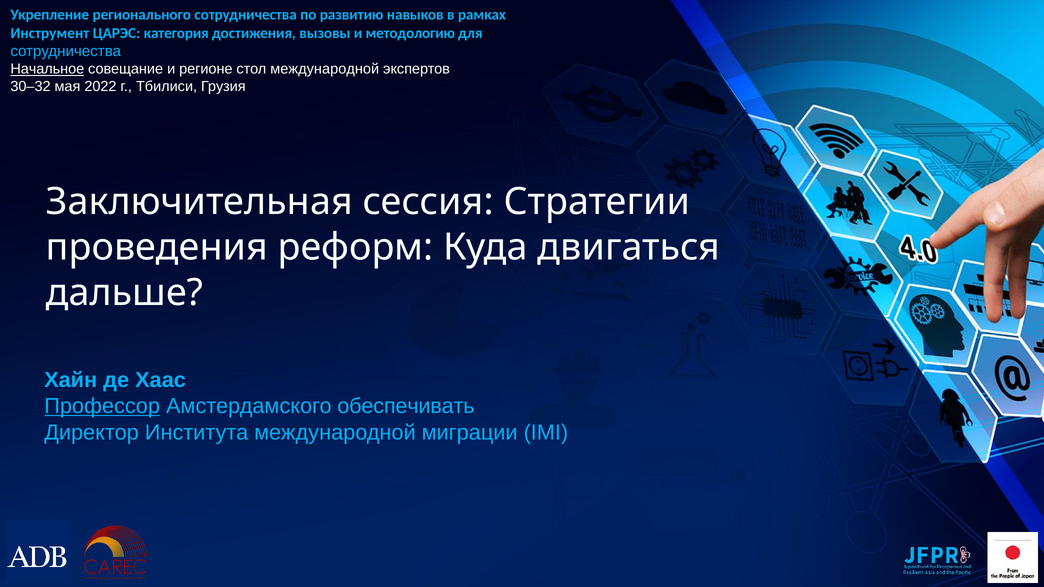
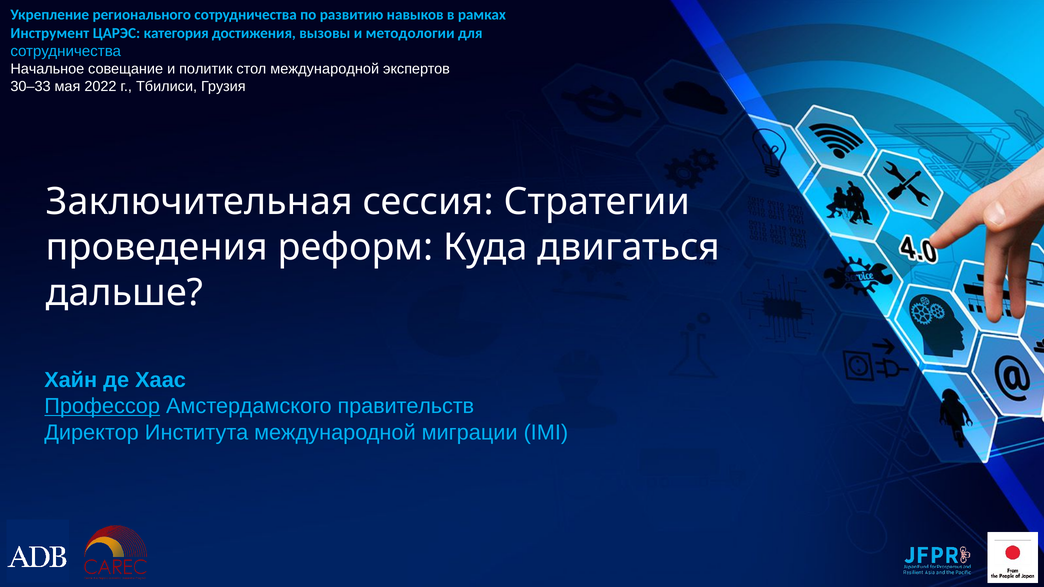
методологию: методологию -> методологии (410, 33)
Начальное underline: present -> none (47, 69)
регионе: регионе -> политик (206, 69)
30–32: 30–32 -> 30–33 (31, 87)
обеспечивать: обеспечивать -> правительств (406, 406)
